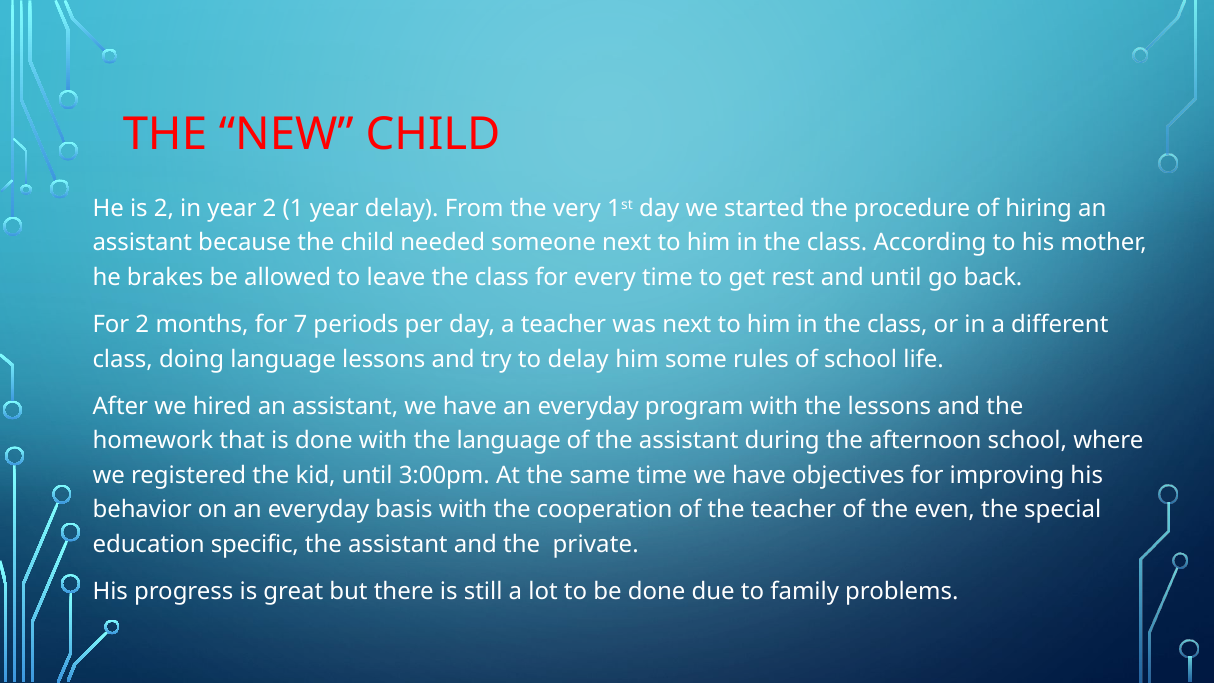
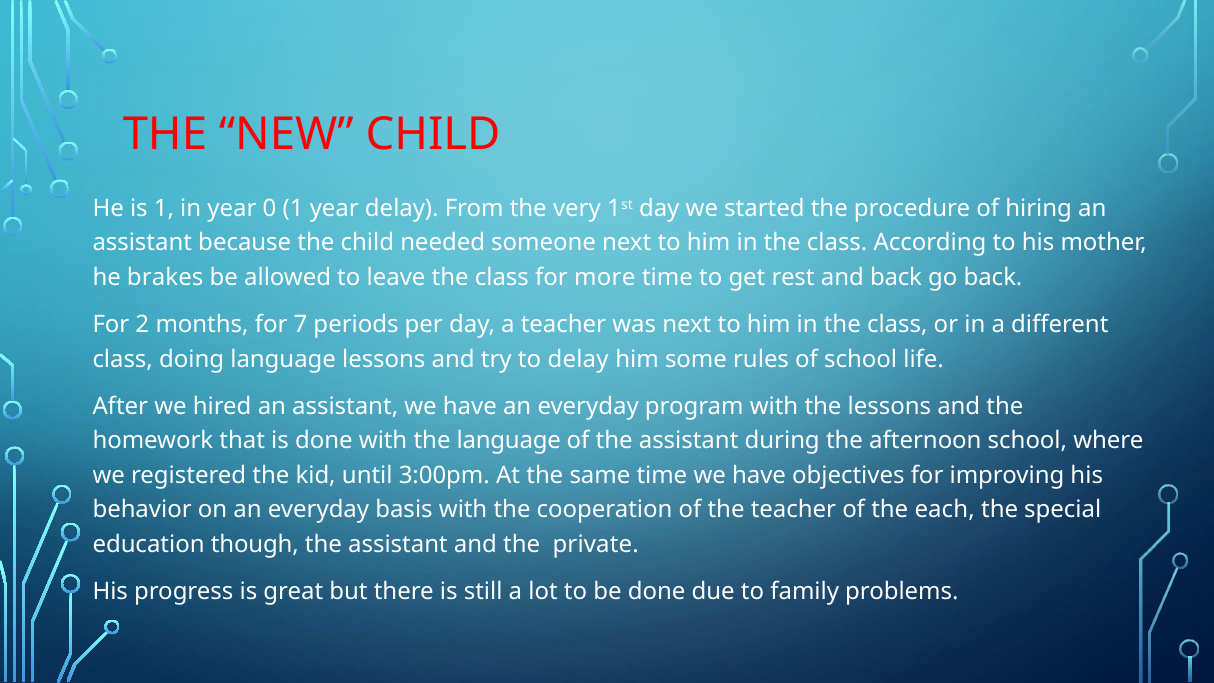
is 2: 2 -> 1 (164, 208)
year 2: 2 -> 0 (270, 208)
every: every -> more (605, 277)
and until: until -> back (896, 277)
even: even -> each (945, 510)
specific: specific -> though (255, 544)
